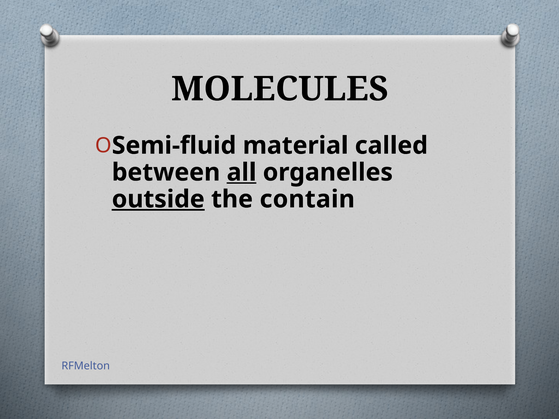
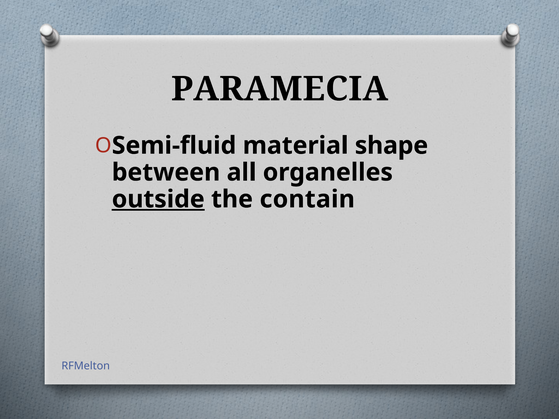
MOLECULES: MOLECULES -> PARAMECIA (280, 89)
called: called -> shape (391, 146)
all underline: present -> none (242, 172)
